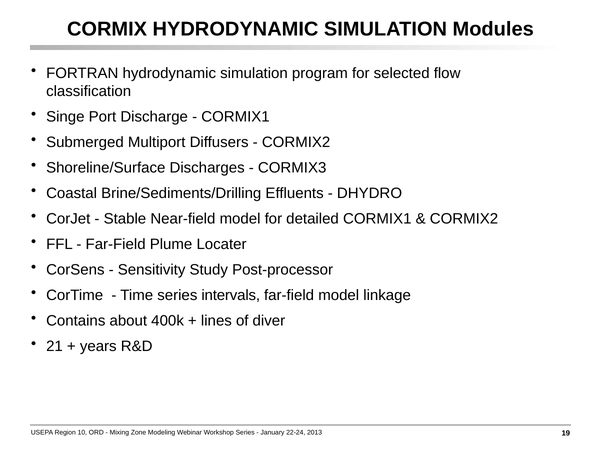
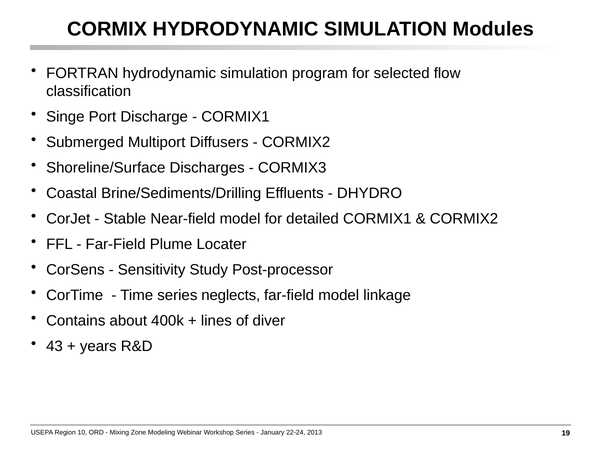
intervals: intervals -> neglects (231, 296)
21: 21 -> 43 (55, 347)
